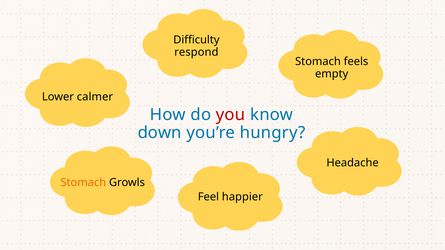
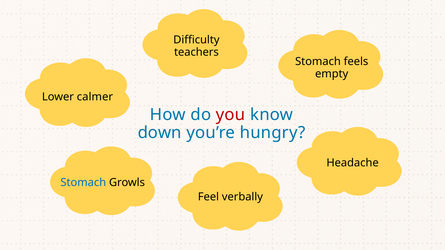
respond: respond -> teachers (196, 52)
Stomach colour: orange -> blue (83, 183)
happier: happier -> verbally (242, 197)
